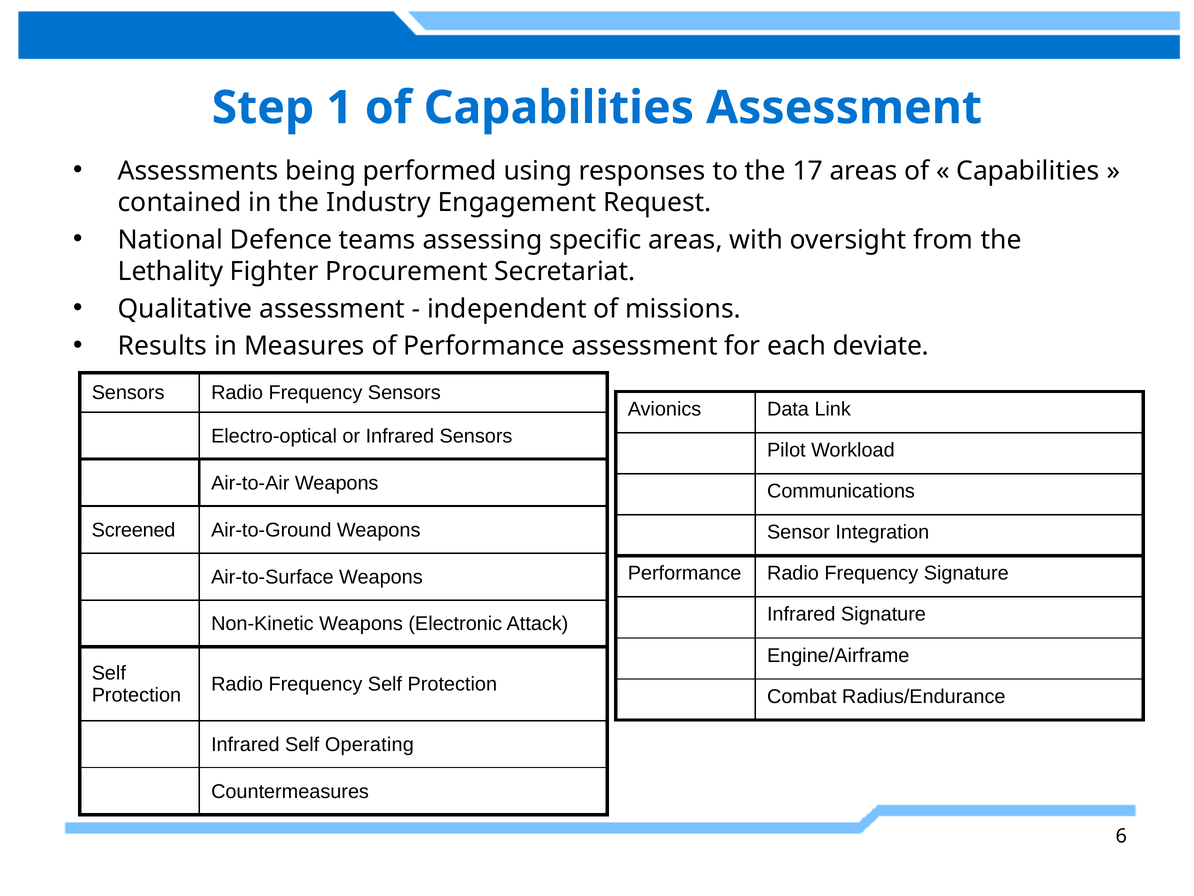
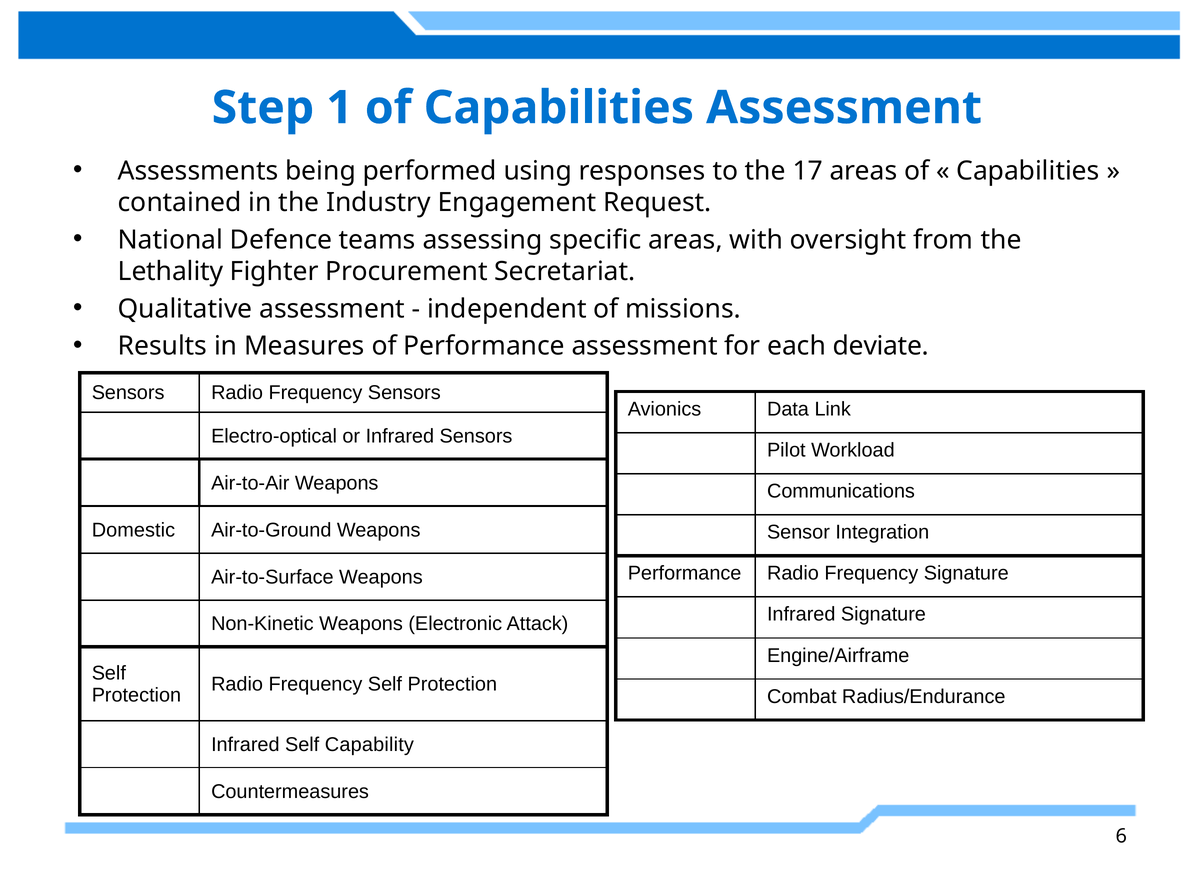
Screened: Screened -> Domestic (133, 530)
Operating: Operating -> Capability (369, 744)
